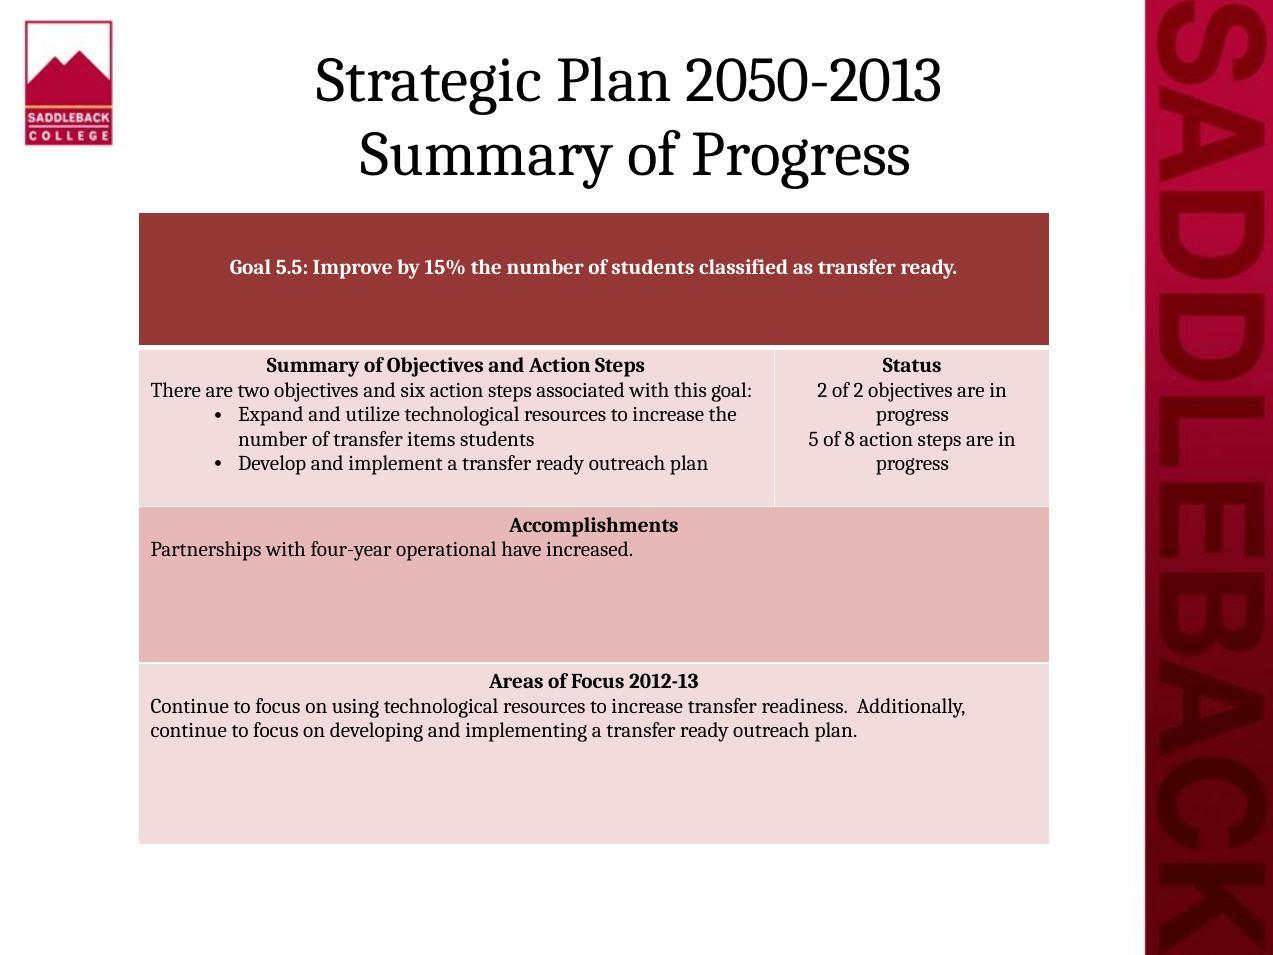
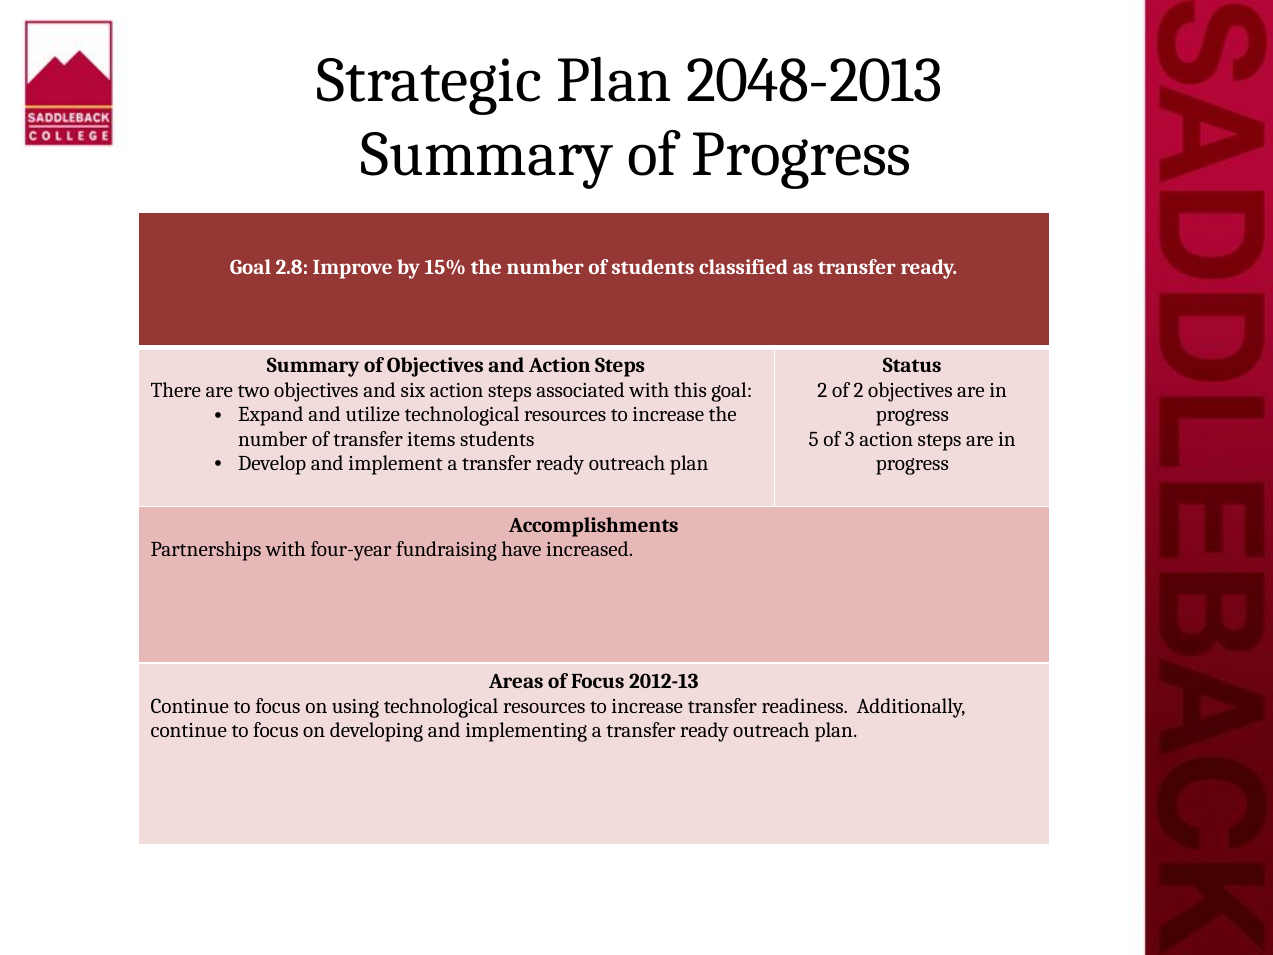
2050-2013: 2050-2013 -> 2048-2013 (814, 81)
5.5: 5.5 -> 2.8 (292, 267)
8: 8 -> 3 (850, 439)
operational: operational -> fundraising (447, 549)
